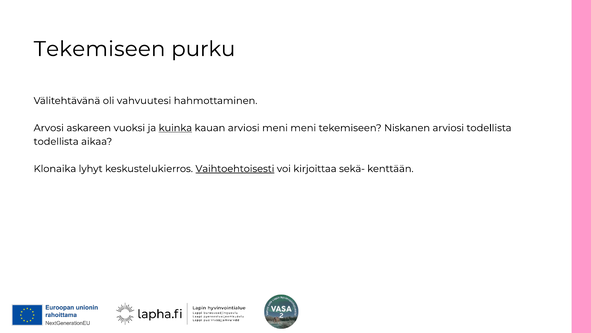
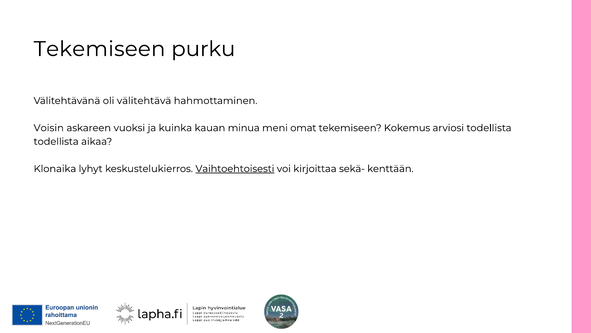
vahvuutesi: vahvuutesi -> välitehtävä (144, 101)
Arvosi: Arvosi -> Voisin (49, 128)
kuinka underline: present -> none (175, 128)
kauan arviosi: arviosi -> minua (244, 128)
meni meni: meni -> omat (303, 128)
Niskanen: Niskanen -> Kokemus (407, 128)
